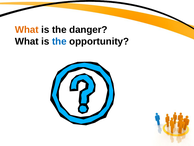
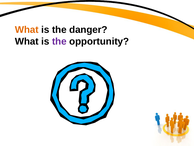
the colour: blue -> purple (59, 41)
